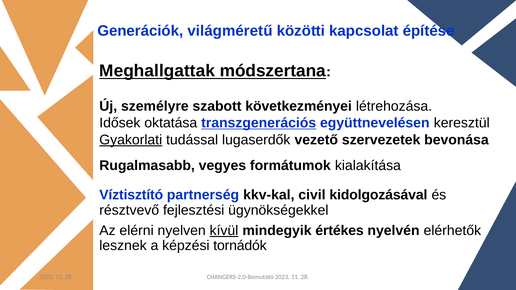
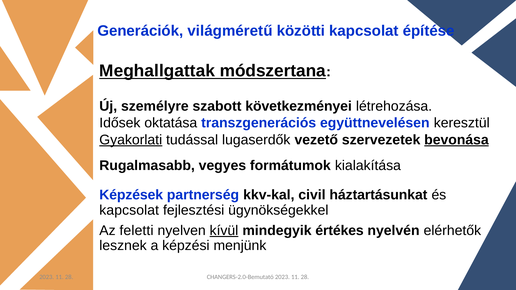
transzgenerációs underline: present -> none (259, 123)
bevonása underline: none -> present (456, 140)
Víztisztító: Víztisztító -> Képzések (131, 195)
kidolgozásával: kidolgozásával -> háztartásunkat (378, 195)
résztvevő: résztvevő -> kapcsolat (129, 210)
elérni: elérni -> feletti (137, 231)
tornádók: tornádók -> menjünk (240, 246)
